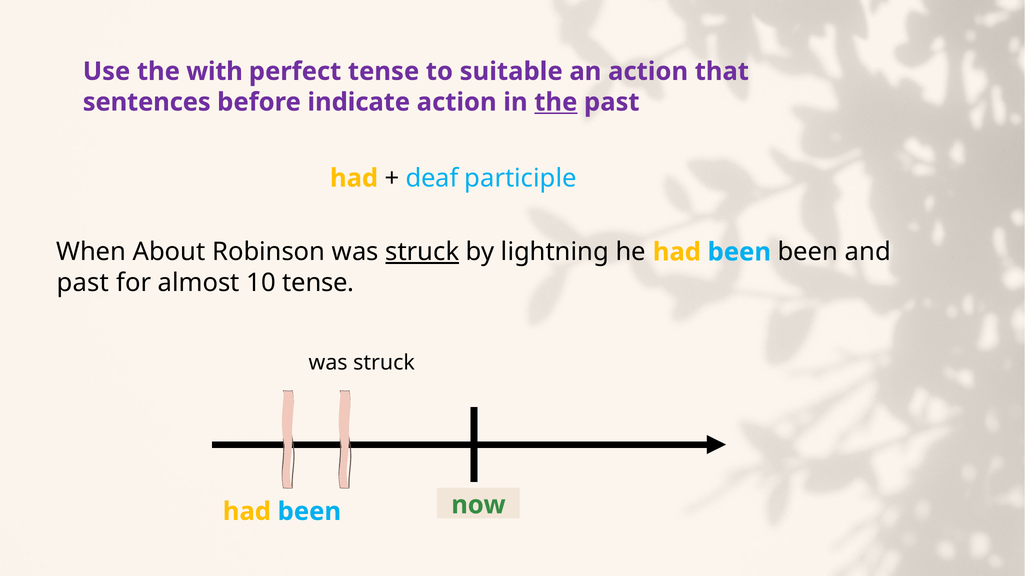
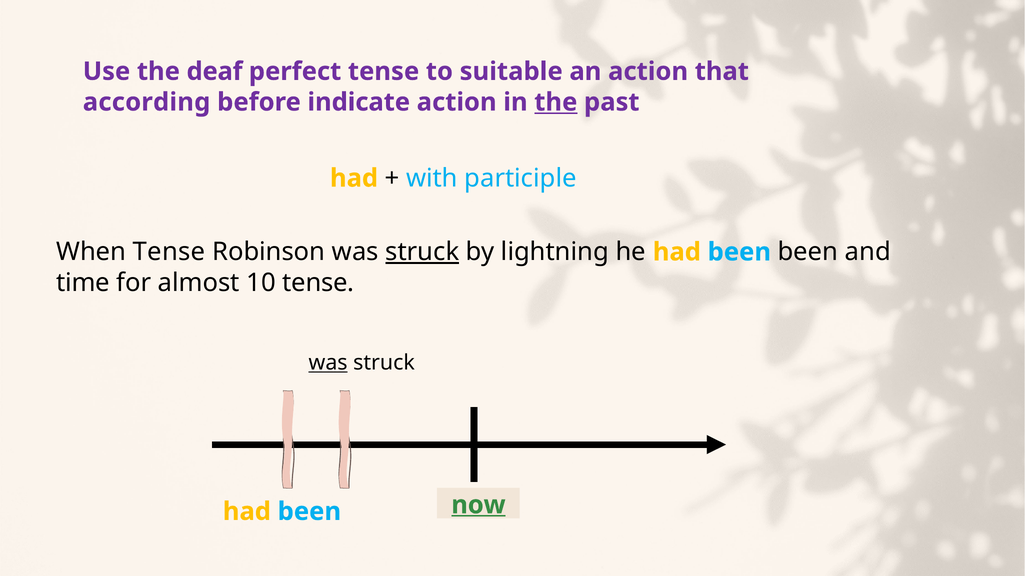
with: with -> deaf (215, 72)
sentences: sentences -> according (147, 102)
deaf: deaf -> with (432, 178)
When About: About -> Tense (169, 252)
past: past -> time (83, 283)
was underline: none -> present (328, 363)
now underline: none -> present (478, 505)
